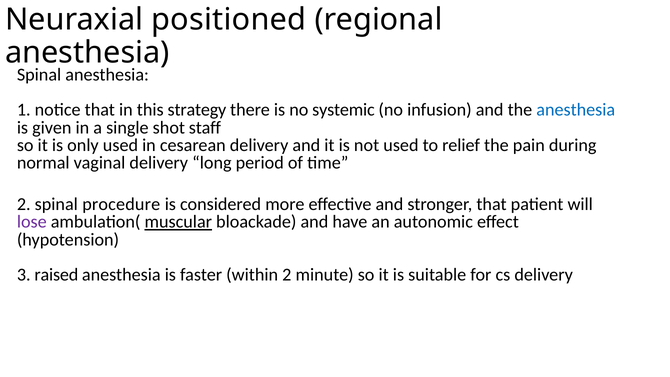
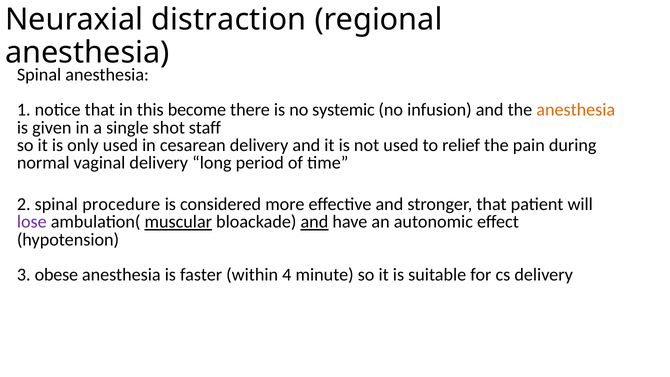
positioned: positioned -> distraction (229, 20)
strategy: strategy -> become (197, 110)
anesthesia colour: blue -> orange (576, 110)
and underline: none -> present (314, 222)
raised: raised -> obese (56, 275)
within 2: 2 -> 4 (287, 275)
